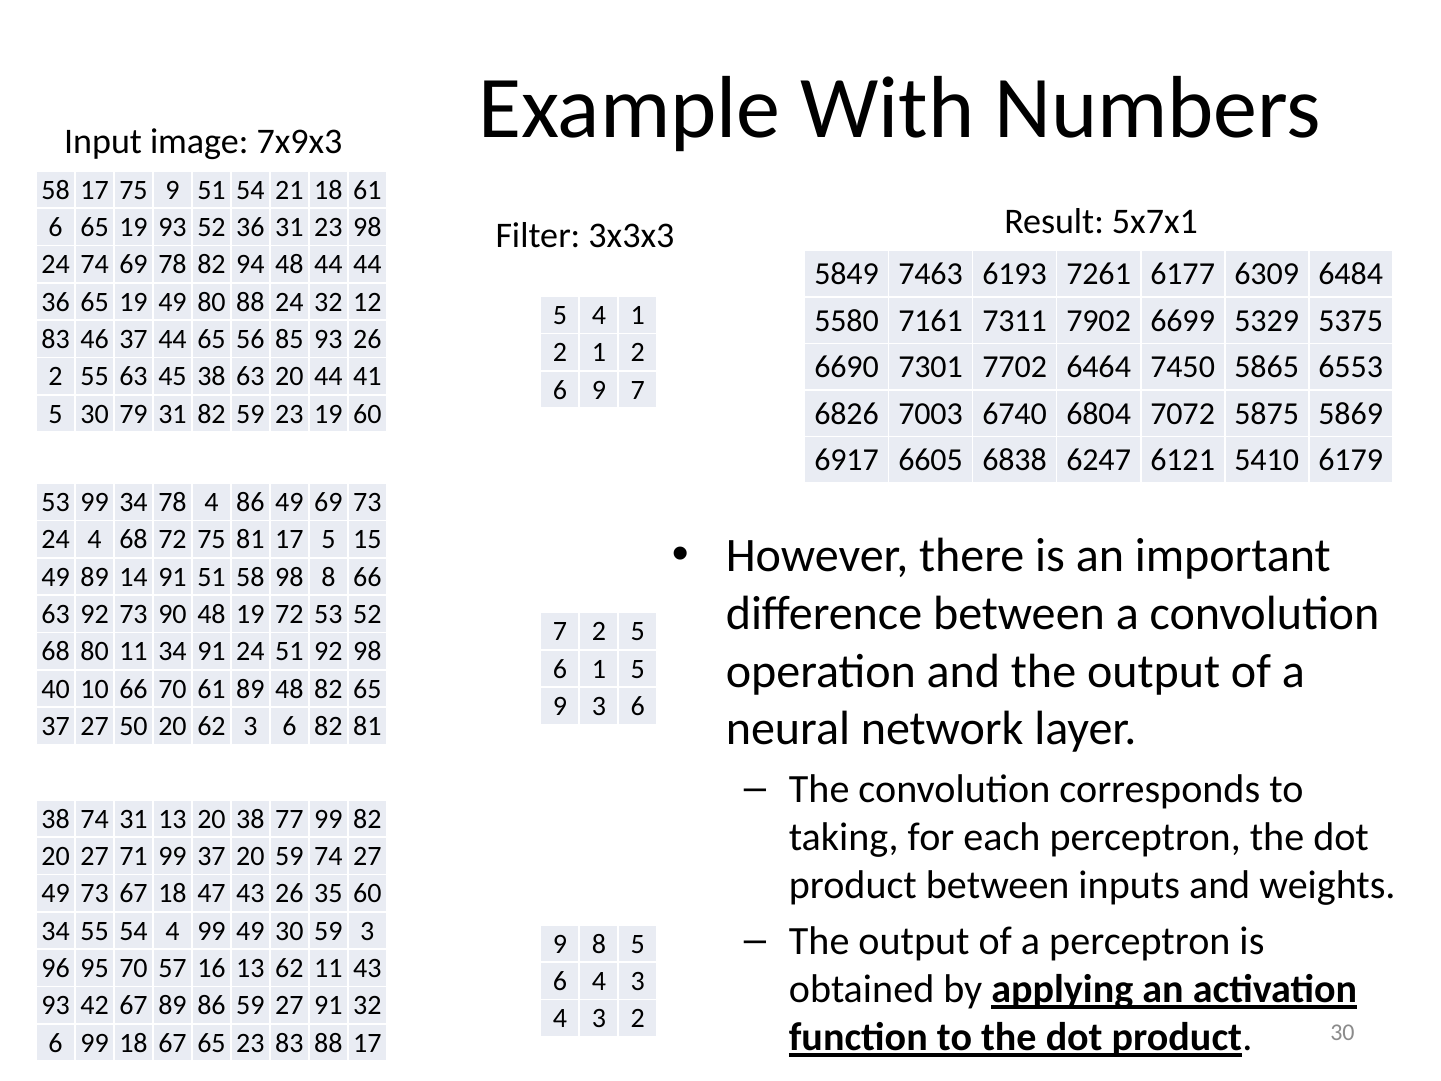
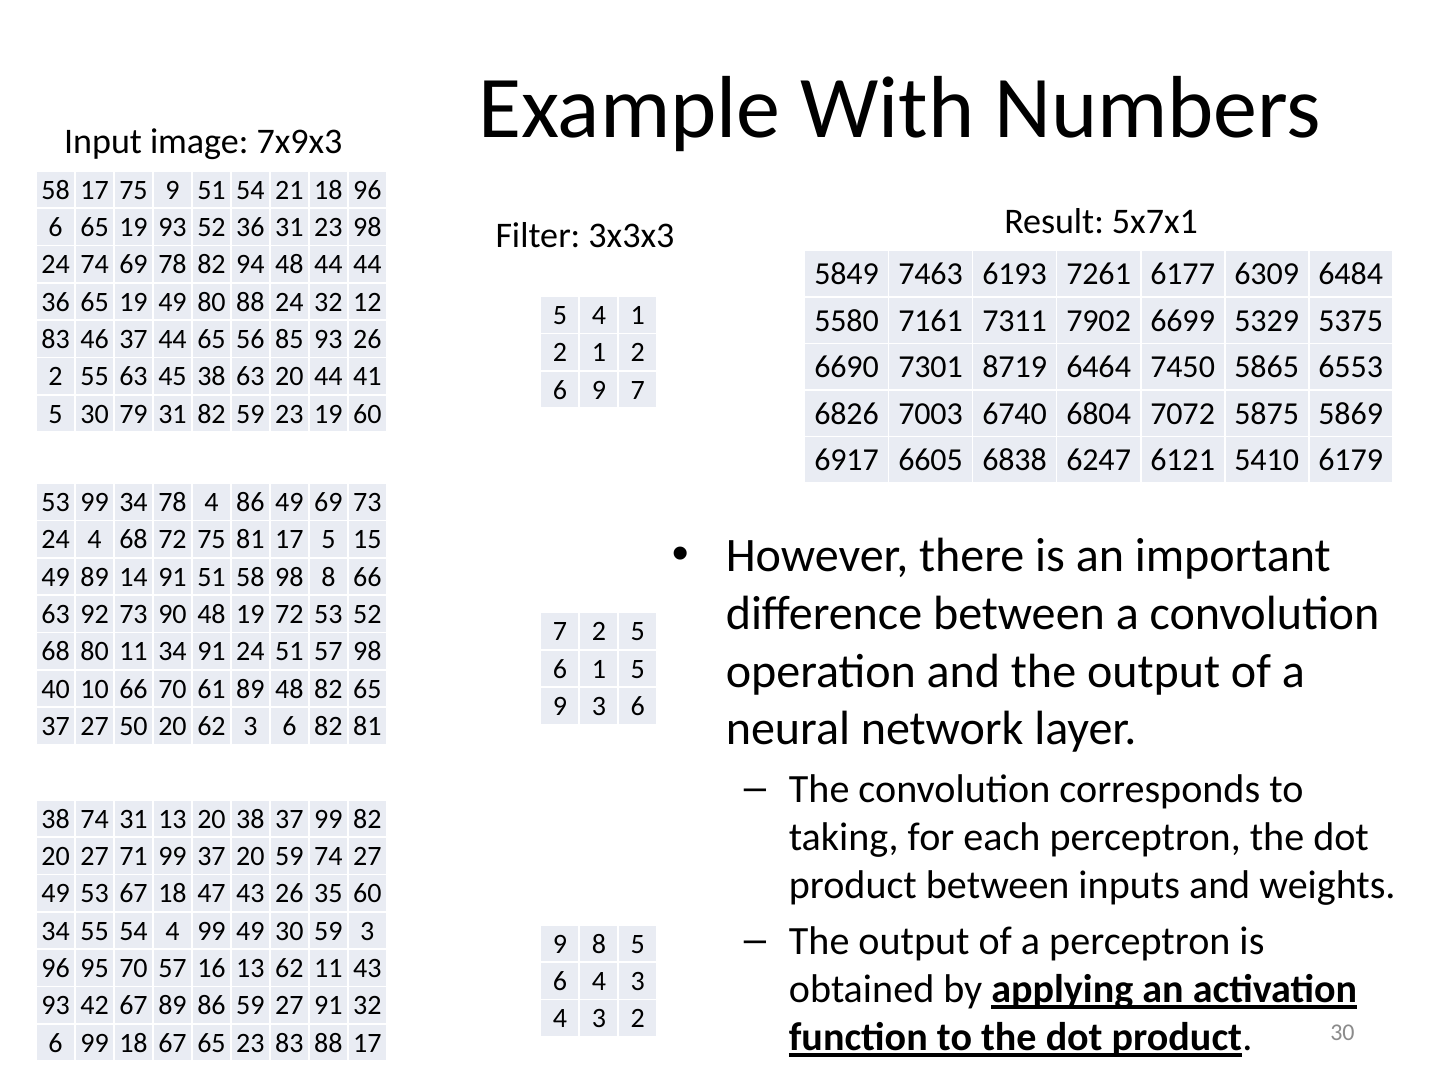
18 61: 61 -> 96 (367, 190)
7702: 7702 -> 8719 (1015, 367)
51 92: 92 -> 57 (328, 651)
38 77: 77 -> 37 (289, 819)
49 73: 73 -> 53 (95, 893)
